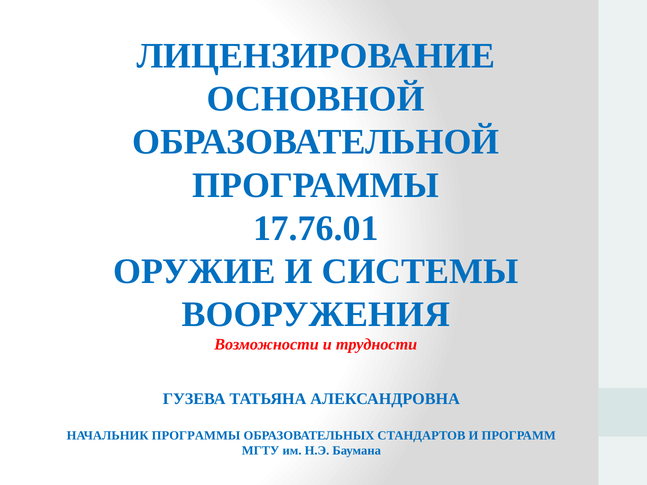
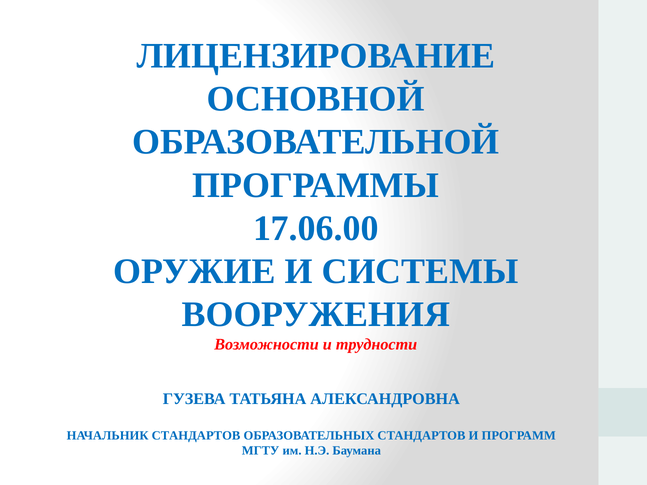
17.76.01: 17.76.01 -> 17.06.00 (316, 228)
НАЧАЛЬНИК ПРОГРАММЫ: ПРОГРАММЫ -> СТАНДАРТОВ (196, 436)
